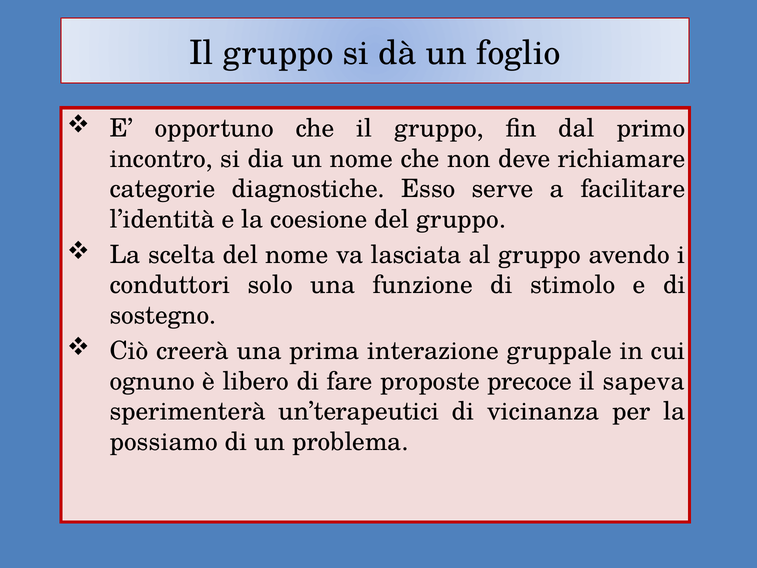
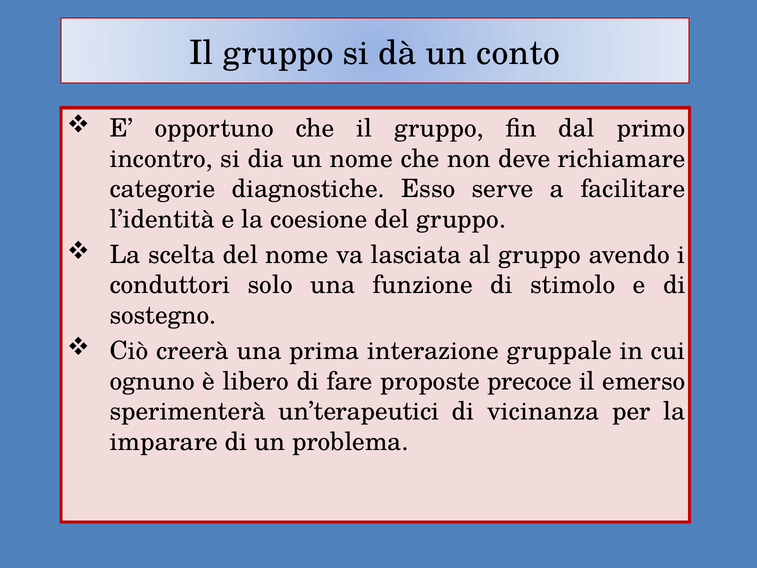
foglio: foglio -> conto (518, 53)
sapeva: sapeva -> emerso (644, 381)
possiamo: possiamo -> imparare (164, 442)
